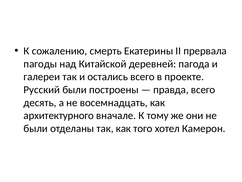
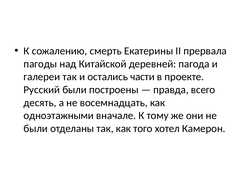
остались всего: всего -> части (142, 77)
архитектурного: архитектурного -> одноэтажными (59, 115)
